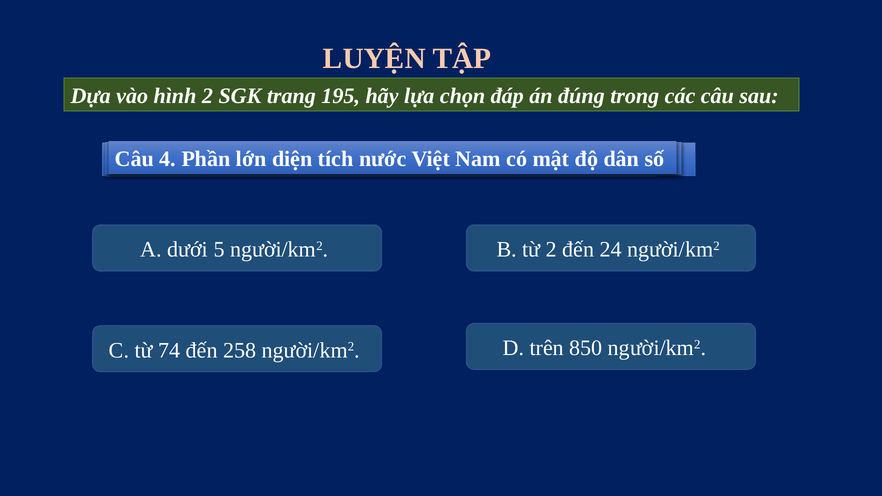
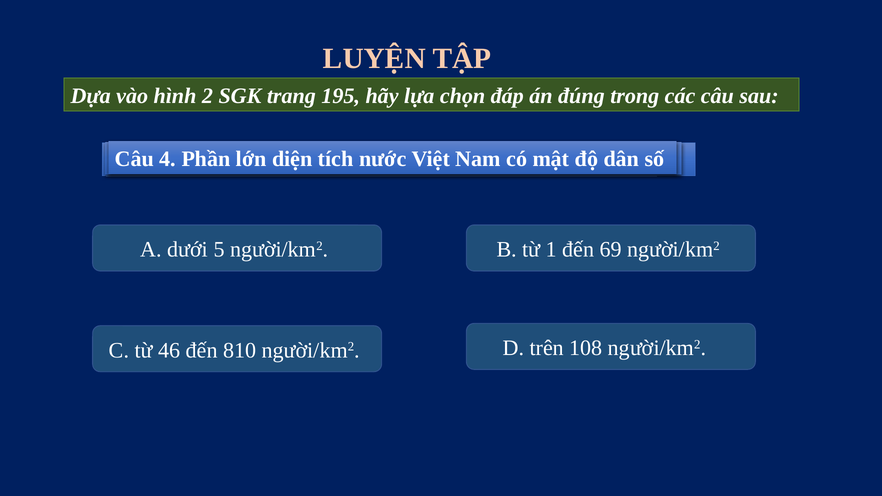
từ 2: 2 -> 1 (551, 250)
24: 24 -> 69 (611, 250)
74: 74 -> 46 (169, 350)
258: 258 -> 810 (240, 350)
850: 850 -> 108 (586, 348)
